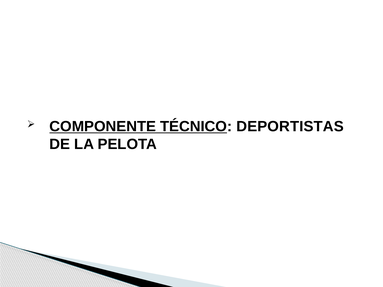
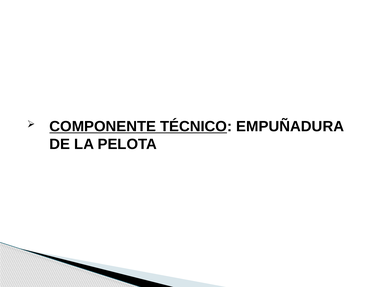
DEPORTISTAS: DEPORTISTAS -> EMPUÑADURA (290, 126)
